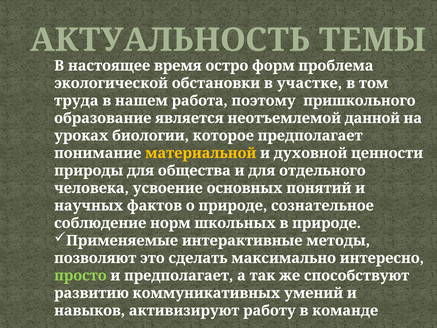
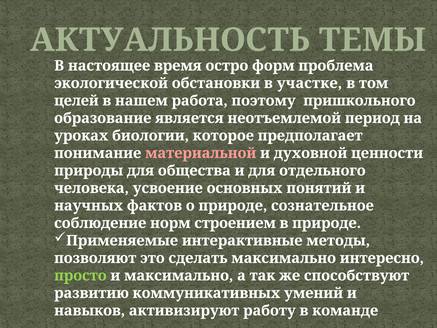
труда: труда -> целей (76, 101)
данной: данной -> период (372, 118)
материальной colour: yellow -> pink (201, 153)
школьных: школьных -> строением (235, 223)
и предполагает: предполагает -> максимально (179, 275)
